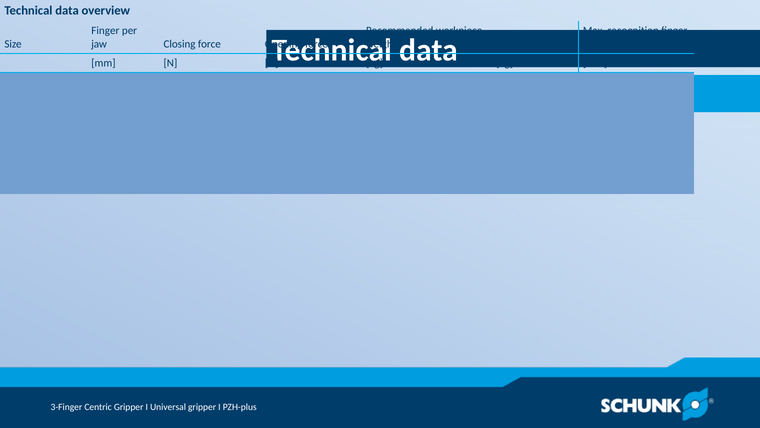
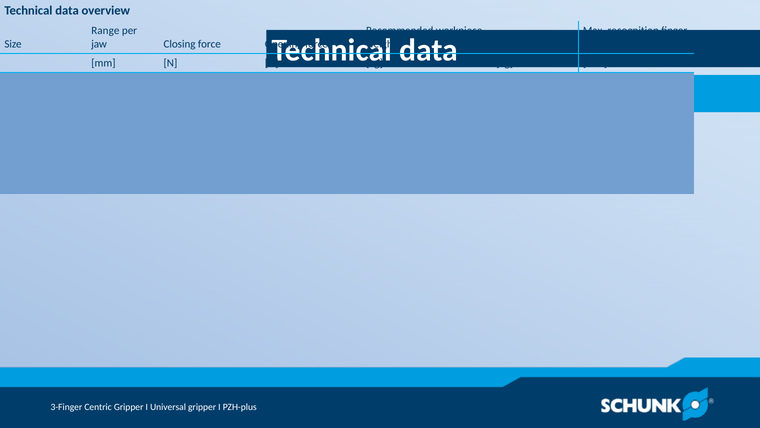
Finger: Finger -> Range (105, 31)
